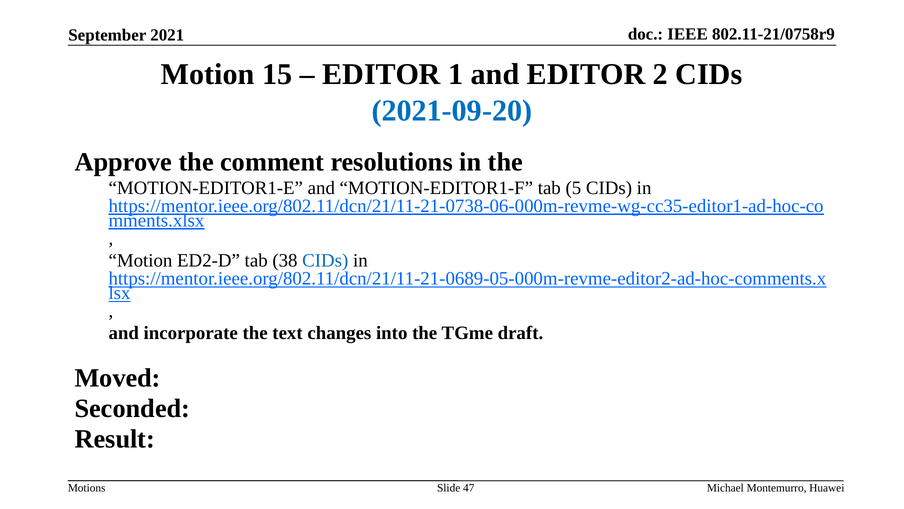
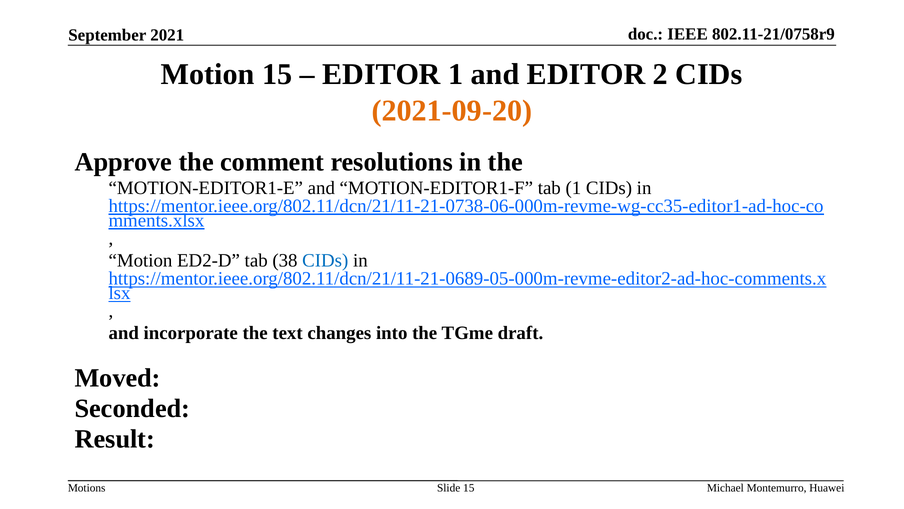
2021-09-20 colour: blue -> orange (452, 111)
tab 5: 5 -> 1 (573, 188)
Slide 47: 47 -> 15 (469, 488)
